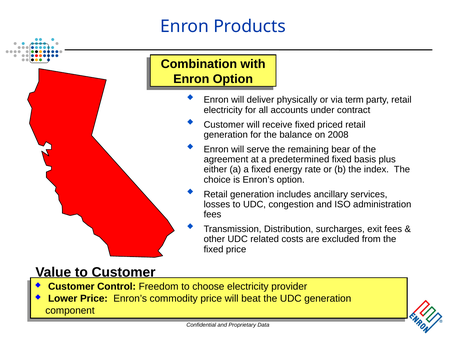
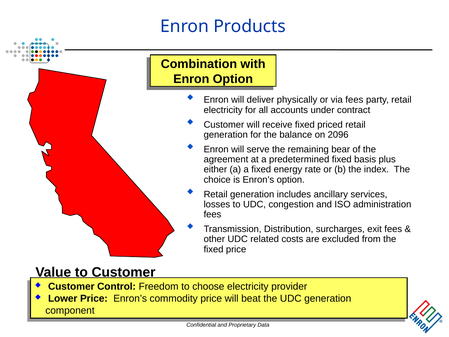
via term: term -> fees (354, 100)
2008: 2008 -> 2096 (338, 135)
